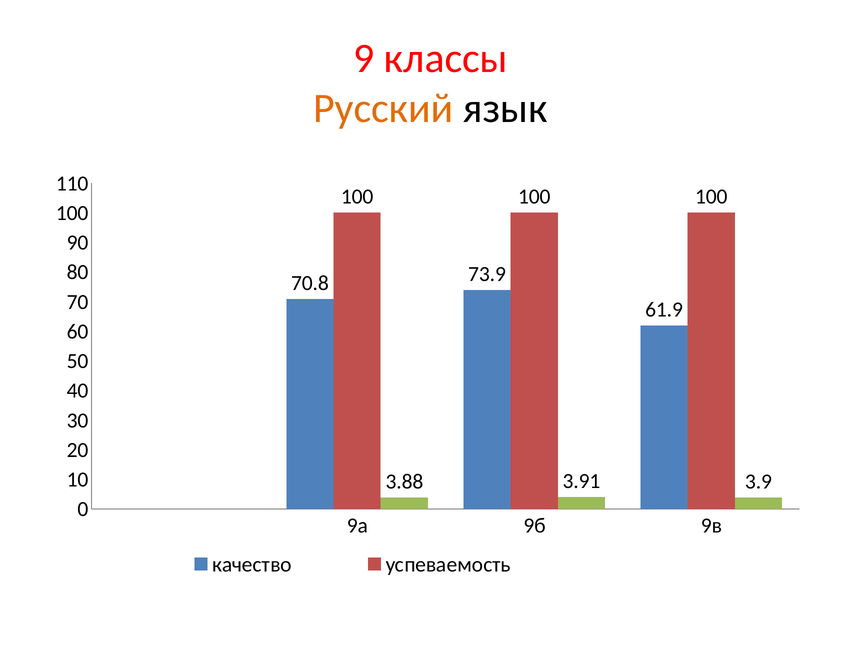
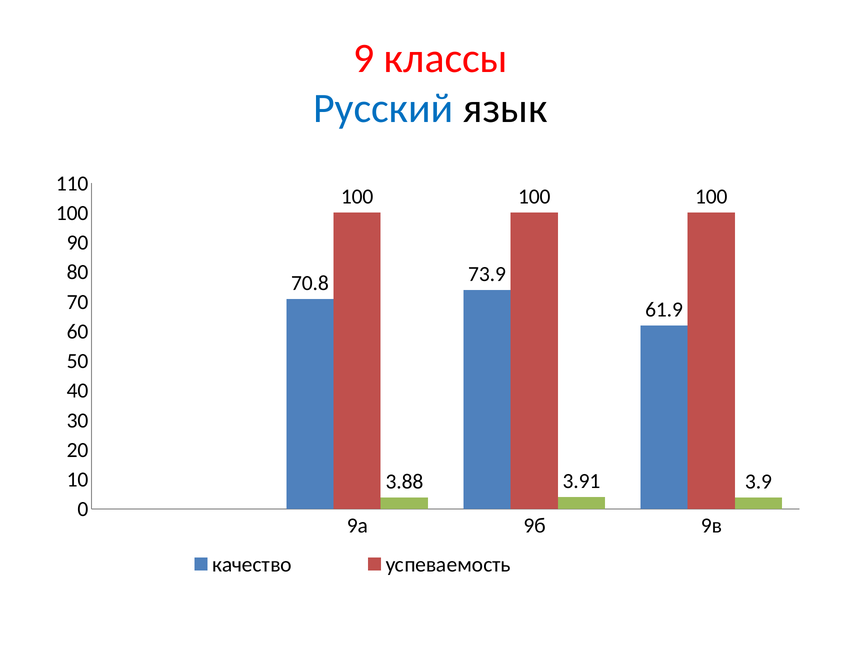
Русский colour: orange -> blue (383, 108)
